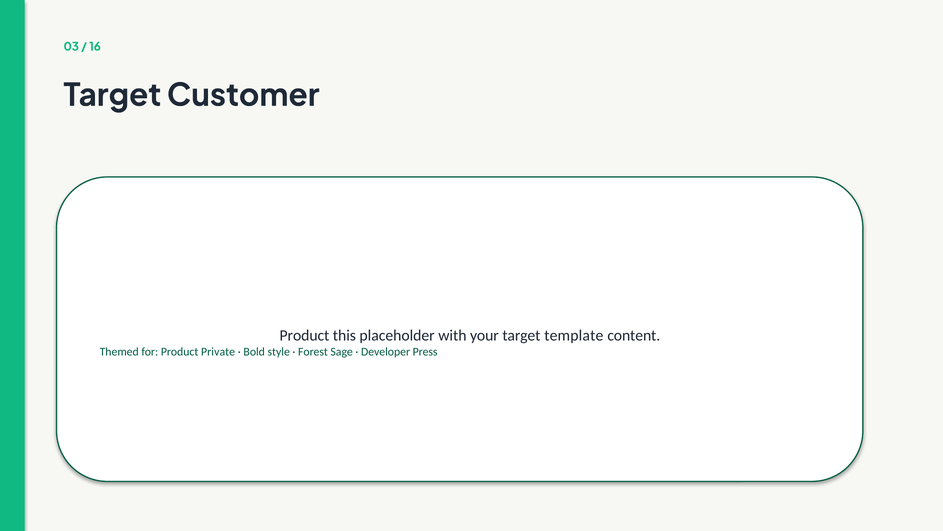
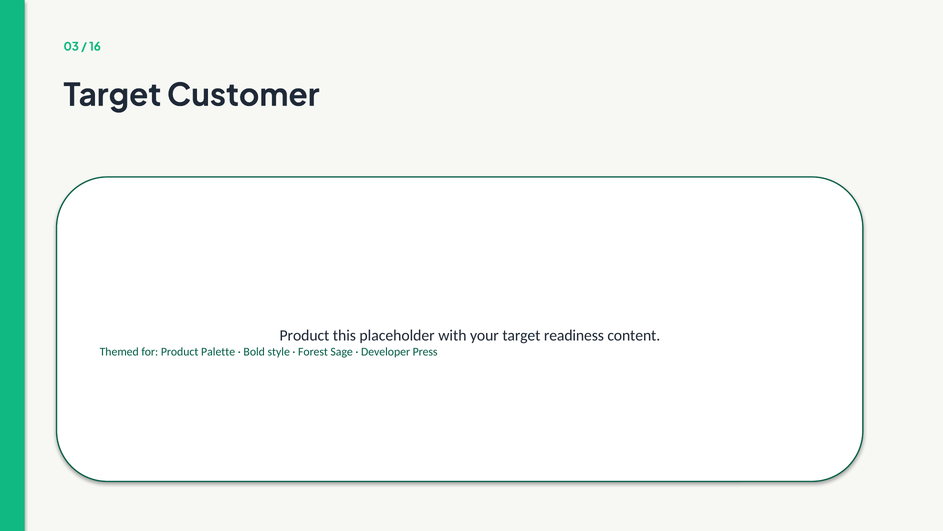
template: template -> readiness (574, 335)
Private: Private -> Palette (218, 351)
